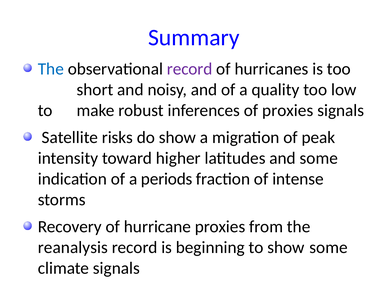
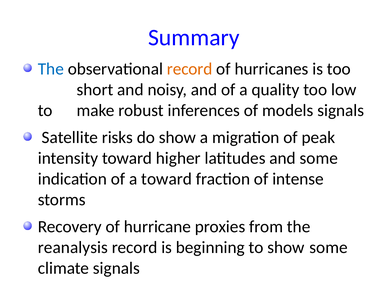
record colour: purple -> orange (190, 69)
of proxies: proxies -> models (288, 110)
a periods: periods -> toward (167, 179)
